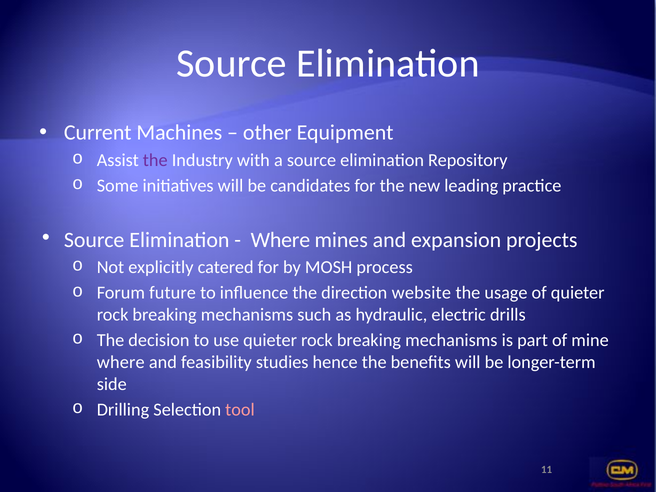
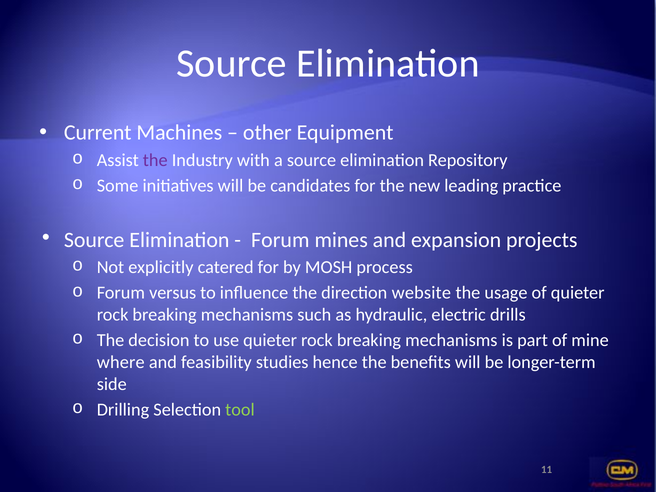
Where: Where -> Forum (280, 240)
future: future -> versus (173, 293)
tool colour: pink -> light green (240, 410)
